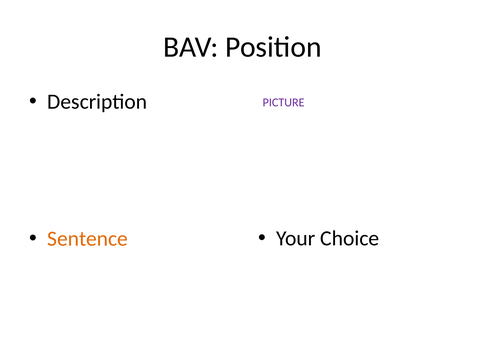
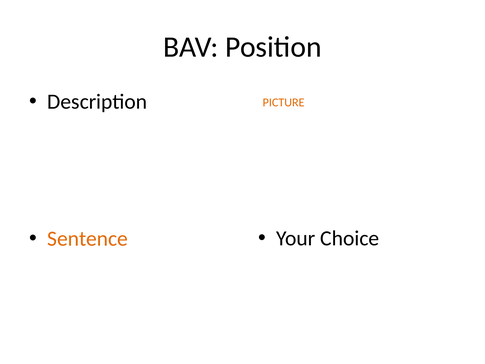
PICTURE colour: purple -> orange (284, 102)
